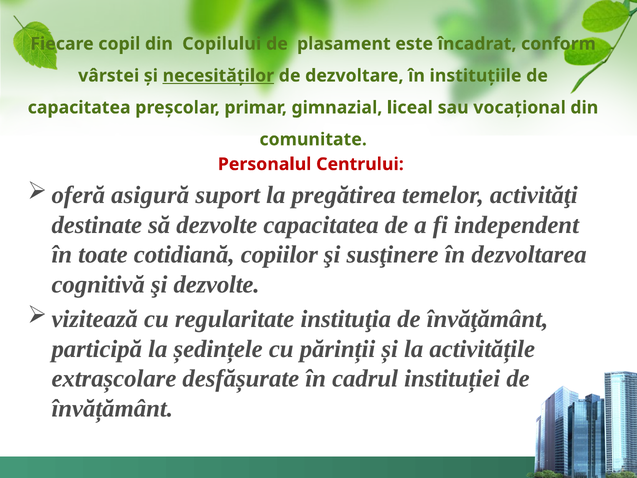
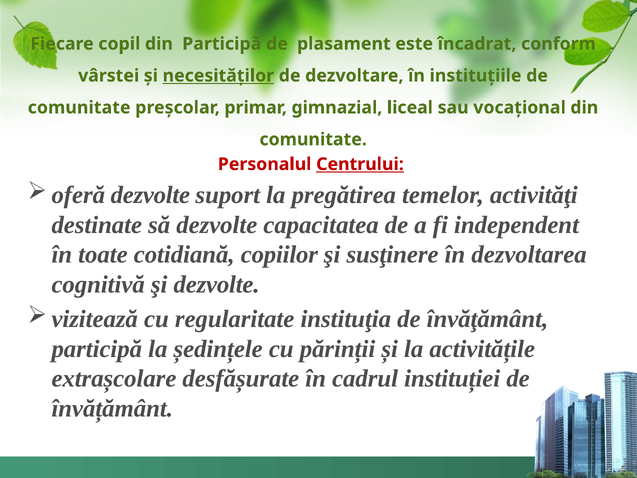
din Copilului: Copilului -> Participă (222, 44)
capacitatea: capacitatea -> comunitate (79, 108)
Centrului underline: none -> present (360, 164)
asigură: asigură -> dezvolte (150, 195)
